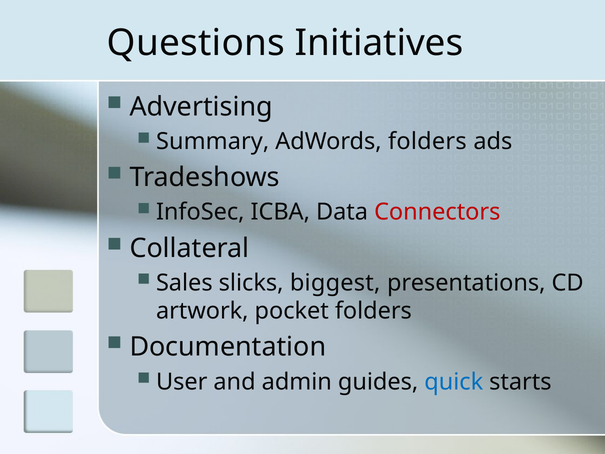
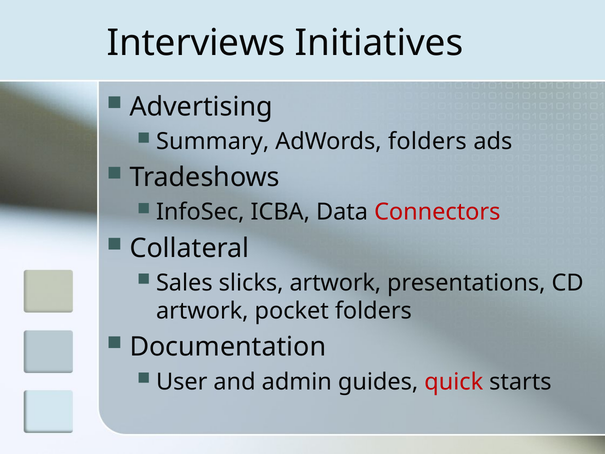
Questions: Questions -> Interviews (196, 43)
slicks biggest: biggest -> artwork (335, 283)
quick colour: blue -> red (454, 382)
